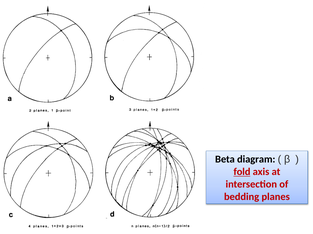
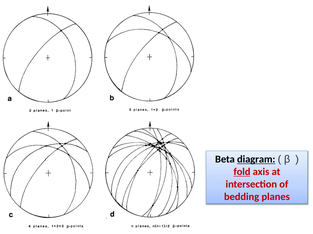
diagram underline: none -> present (256, 160)
